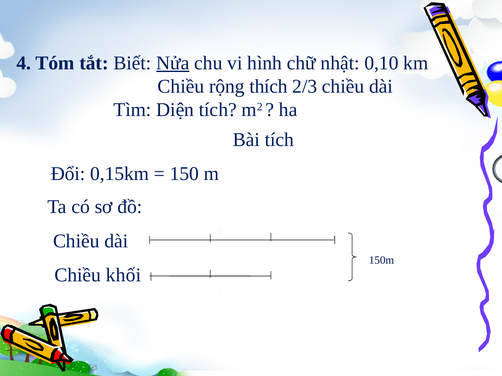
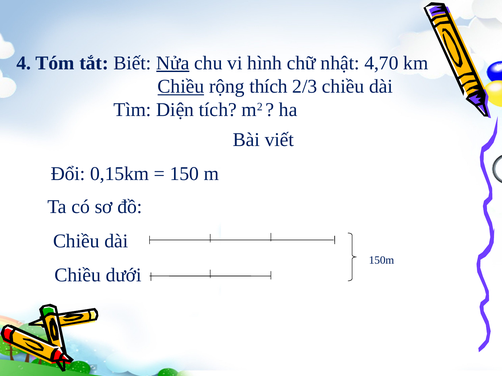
0,10: 0,10 -> 4,70 (381, 63)
Chiều underline: none -> present (181, 87)
Bài tích: tích -> viết (279, 140)
khối: khối -> dưới (124, 275)
